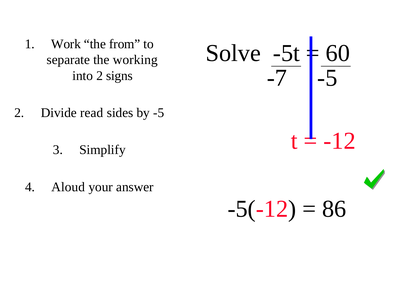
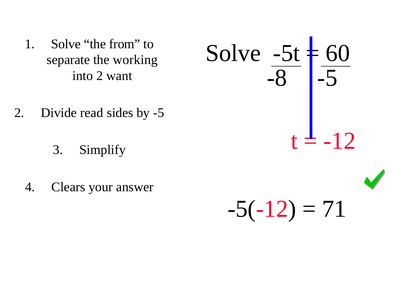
Work: Work -> Solve (66, 44)
-7: -7 -> -8 (277, 78)
signs: signs -> want (119, 76)
Aloud: Aloud -> Clears (68, 187)
86: 86 -> 71 (334, 209)
